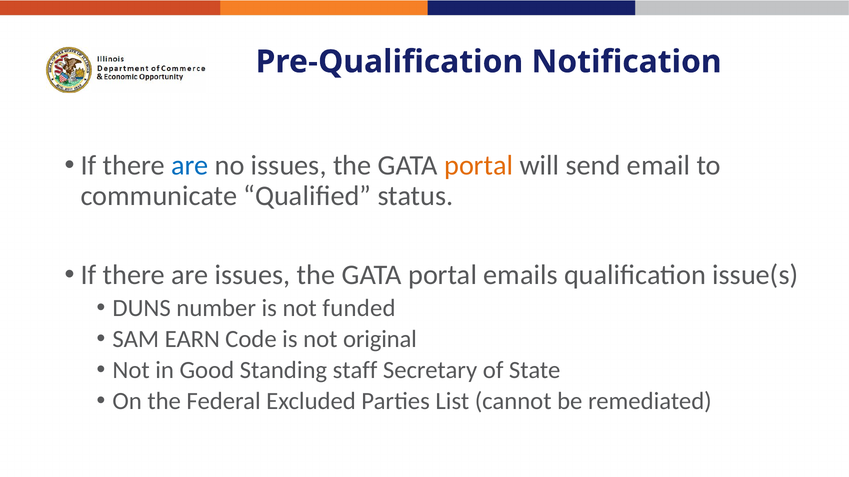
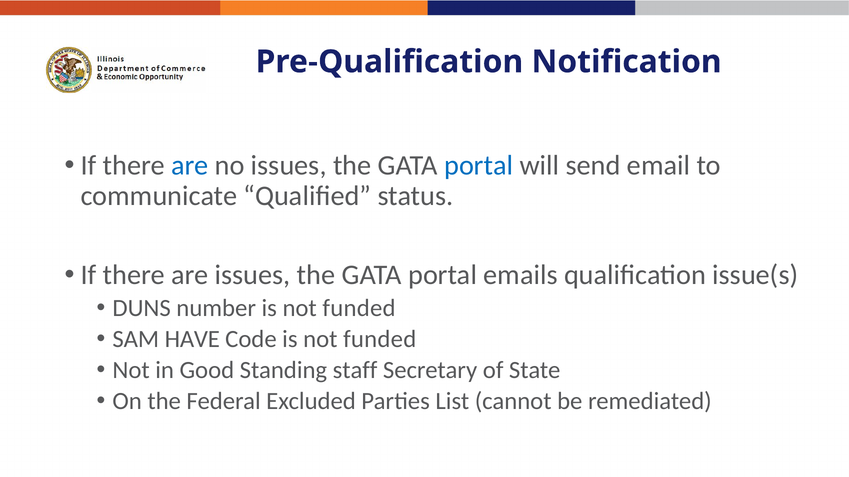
portal colour: orange -> blue (479, 166)
EARN: EARN -> HAVE (192, 339)
Code is not original: original -> funded (380, 339)
